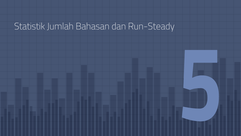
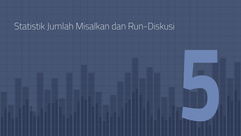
Bahasan: Bahasan -> Misalkan (93, 26)
Run-Steady: Run-Steady -> Run-Diskusi (151, 26)
